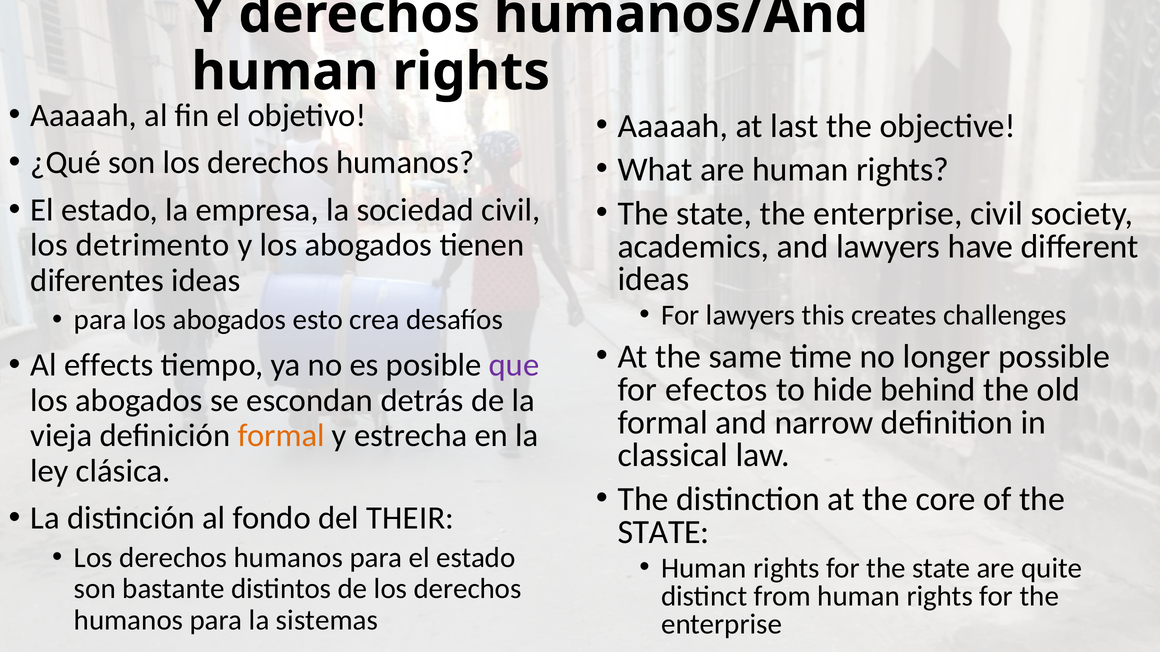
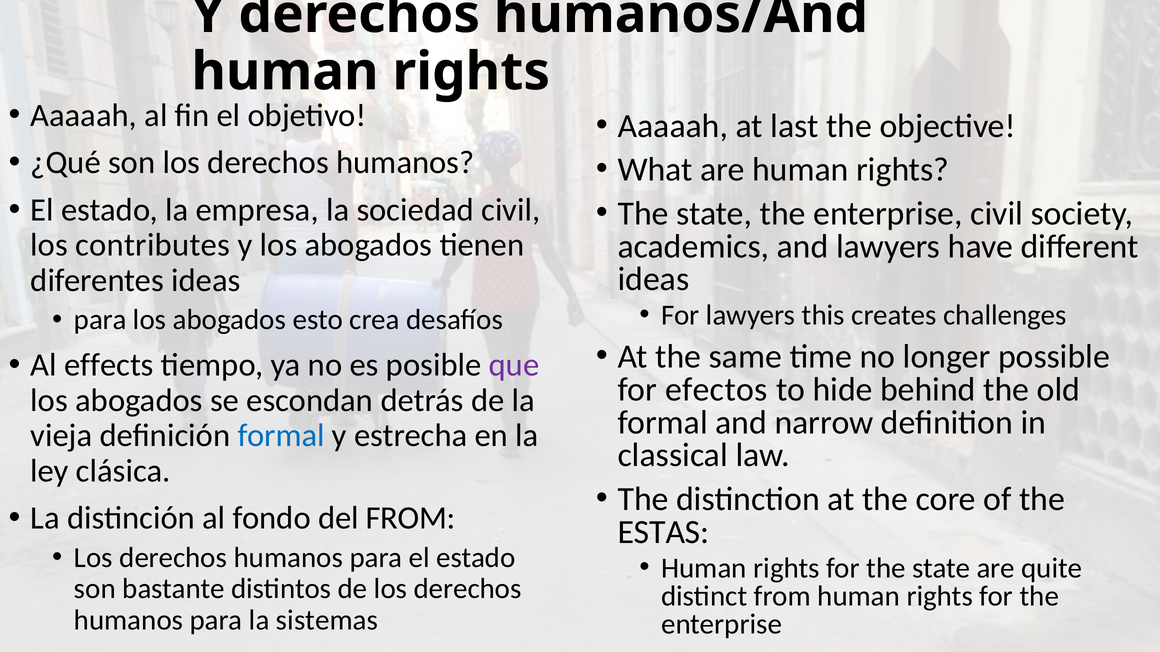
detrimento: detrimento -> contributes (153, 245)
formal colour: orange -> blue (281, 436)
del THEIR: THEIR -> FROM (411, 519)
STATE: STATE -> ESTAS (663, 532)
